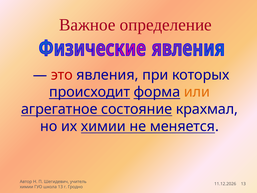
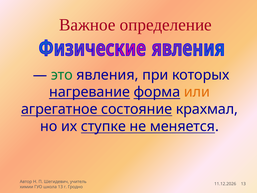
это colour: red -> green (62, 75)
происходит: происходит -> нагревание (90, 92)
их химии: химии -> ступке (103, 126)
